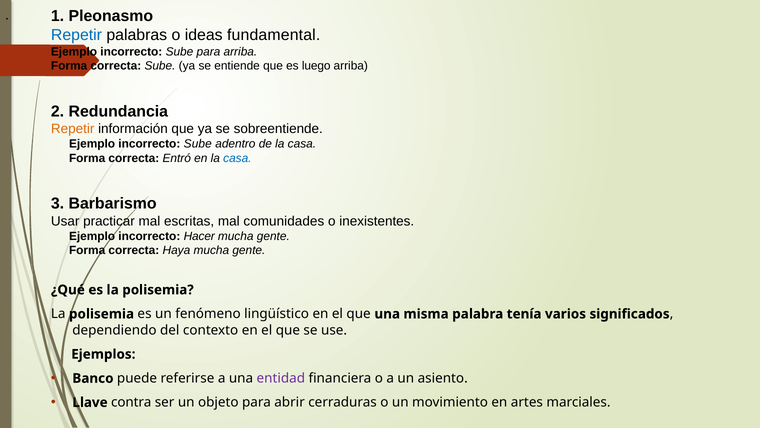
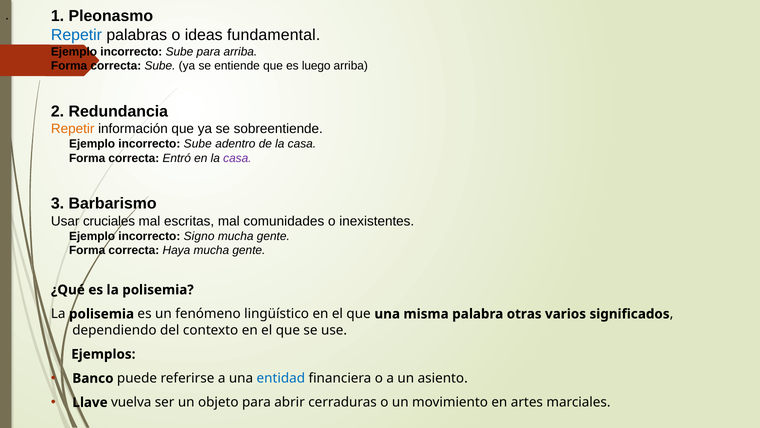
casa colour: blue -> purple (237, 158)
practicar: practicar -> cruciales (109, 221)
Hacer: Hacer -> Signo (199, 236)
tenía: tenía -> otras (524, 314)
entidad colour: purple -> blue (281, 378)
contra: contra -> vuelva (131, 402)
